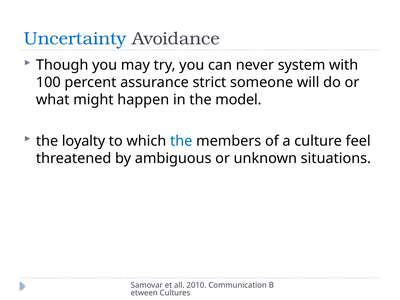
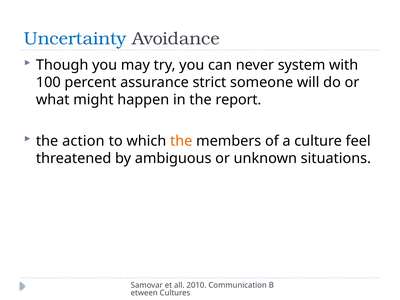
model: model -> report (238, 100)
loyalty: loyalty -> action (83, 141)
the colour: blue -> orange (181, 141)
